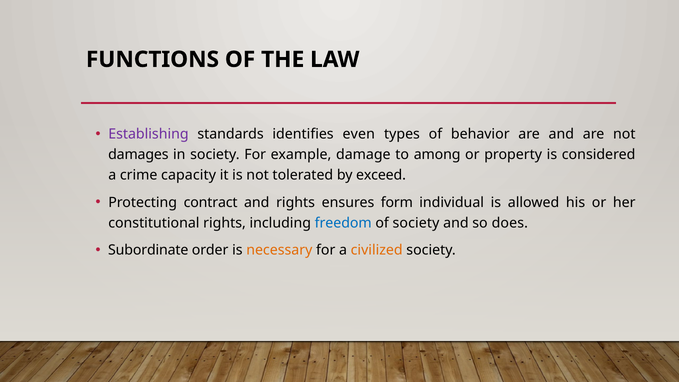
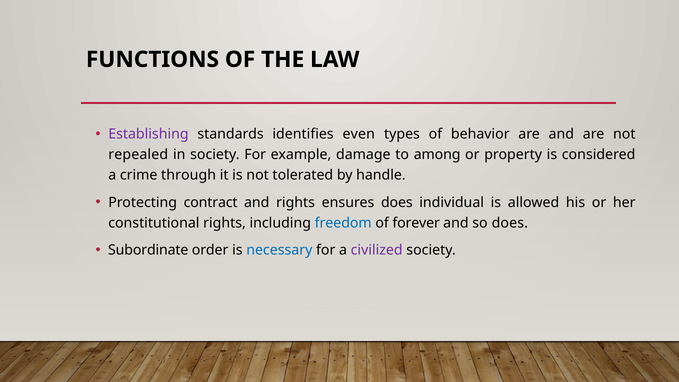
damages: damages -> repealed (138, 155)
capacity: capacity -> through (189, 175)
exceed: exceed -> handle (381, 175)
ensures form: form -> does (397, 202)
of society: society -> forever (416, 223)
necessary colour: orange -> blue (279, 250)
civilized colour: orange -> purple (377, 250)
